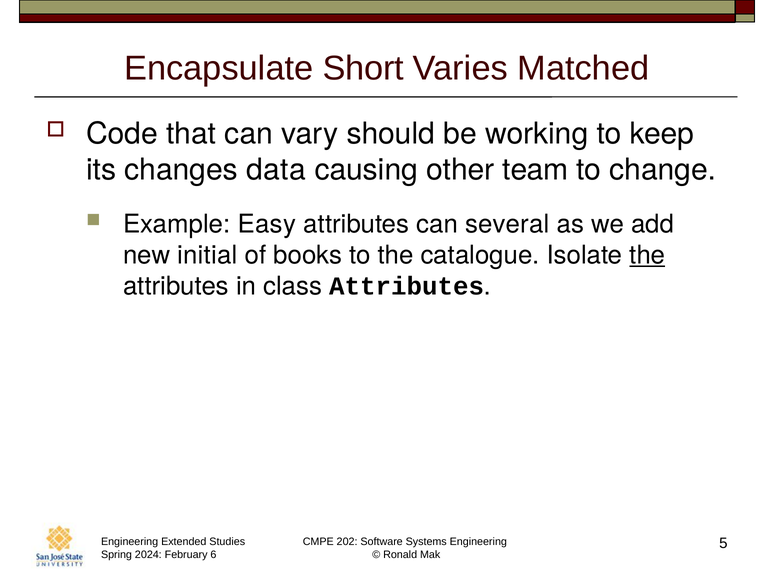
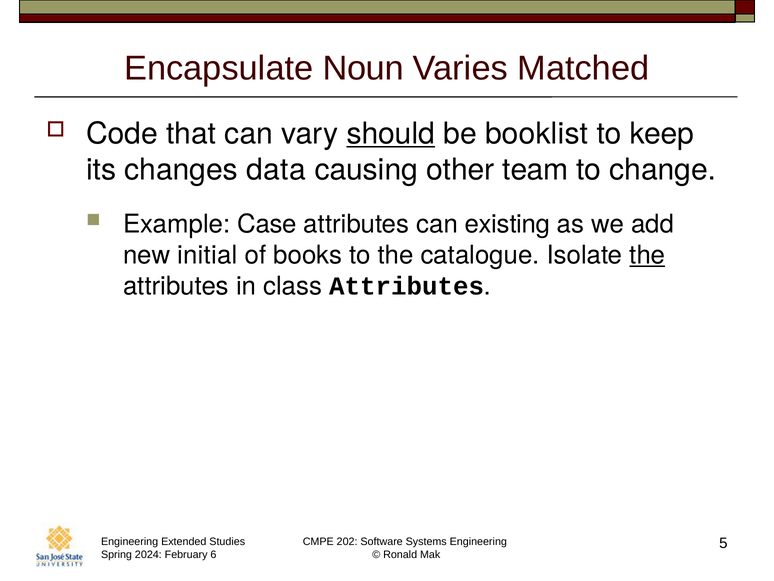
Short: Short -> Noun (363, 68)
should underline: none -> present (391, 134)
working: working -> booklist (537, 134)
Easy: Easy -> Case (267, 224)
several: several -> existing (508, 224)
